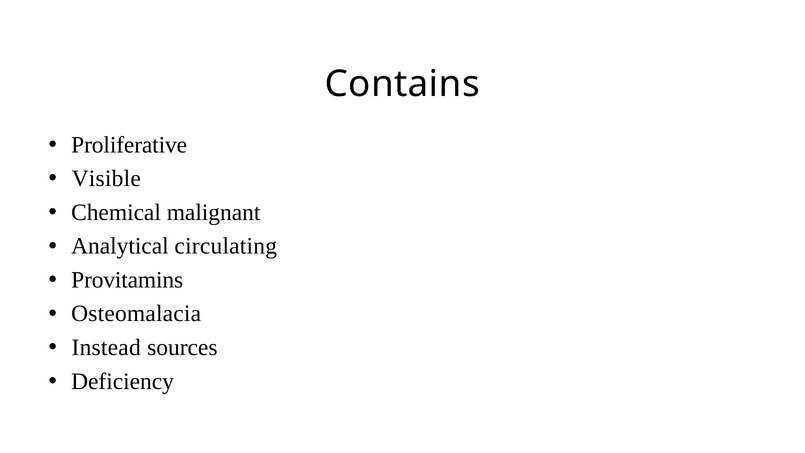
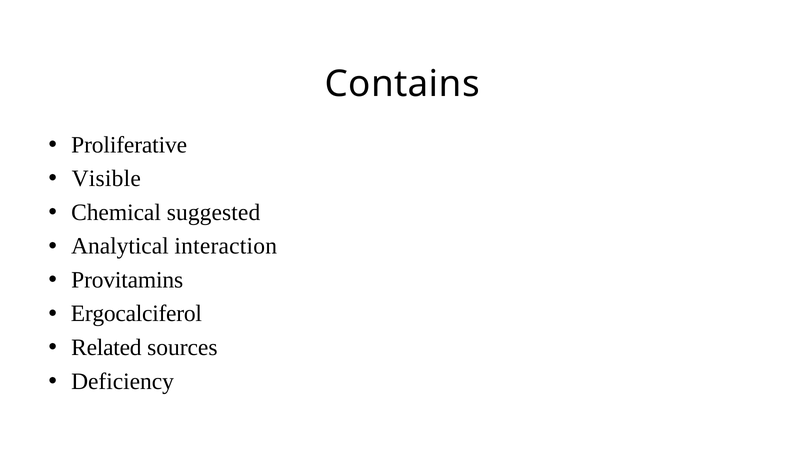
malignant: malignant -> suggested (214, 212)
circulating: circulating -> interaction (226, 246)
Osteomalacia: Osteomalacia -> Ergocalciferol (136, 314)
Instead: Instead -> Related (106, 347)
